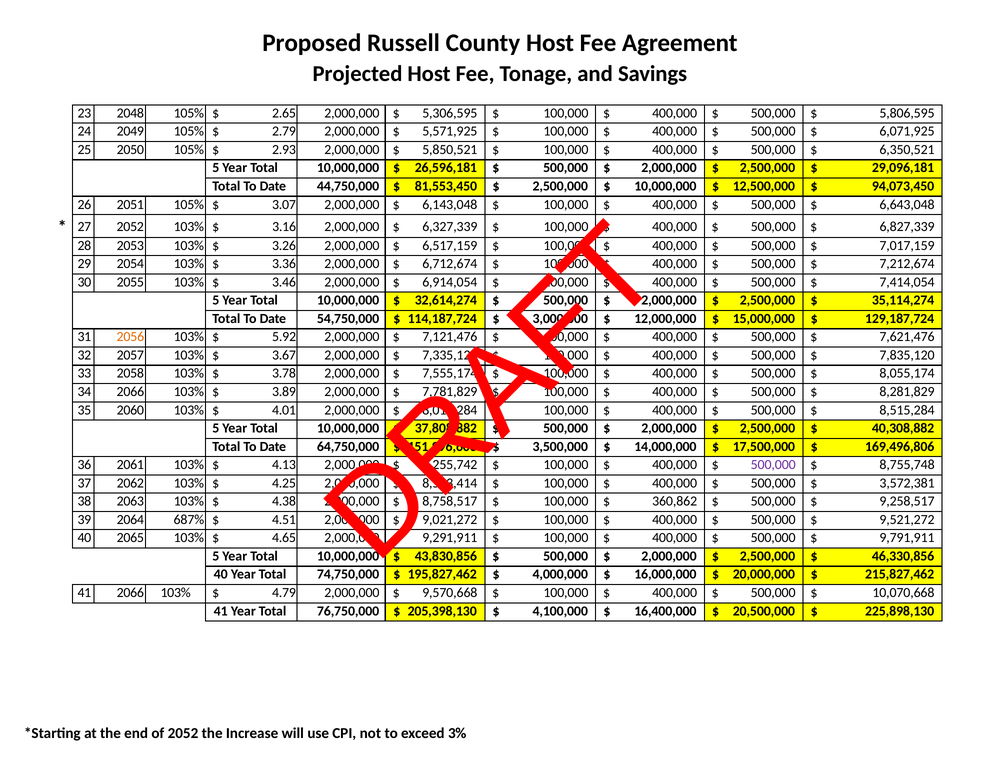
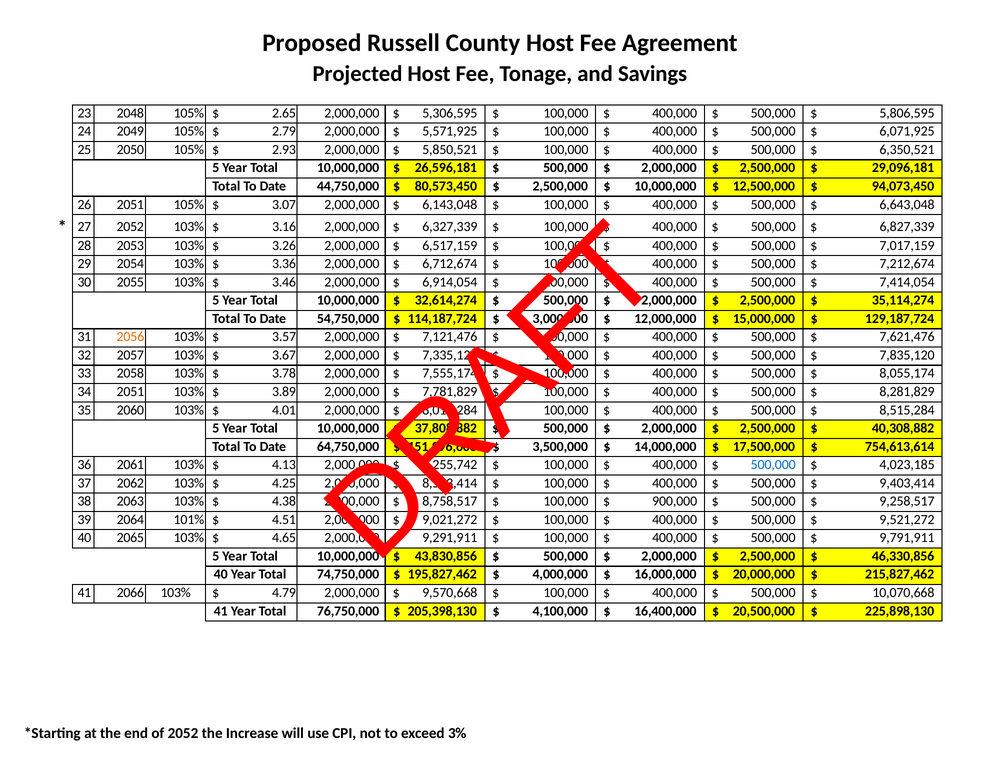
81,553,450: 81,553,450 -> 80,573,450 (446, 186)
5.92: 5.92 -> 3.57 (284, 337)
34 2066: 2066 -> 2051 (130, 392)
169,496,806: 169,496,806 -> 754,613,614 (900, 446)
500,000 colour: purple -> blue (773, 465)
8,755,748: 8,755,748 -> 4,023,185 (907, 465)
3,572,381: 3,572,381 -> 9,403,414 (907, 483)
360,862: 360,862 -> 900,000 (675, 501)
687%: 687% -> 101% (189, 520)
